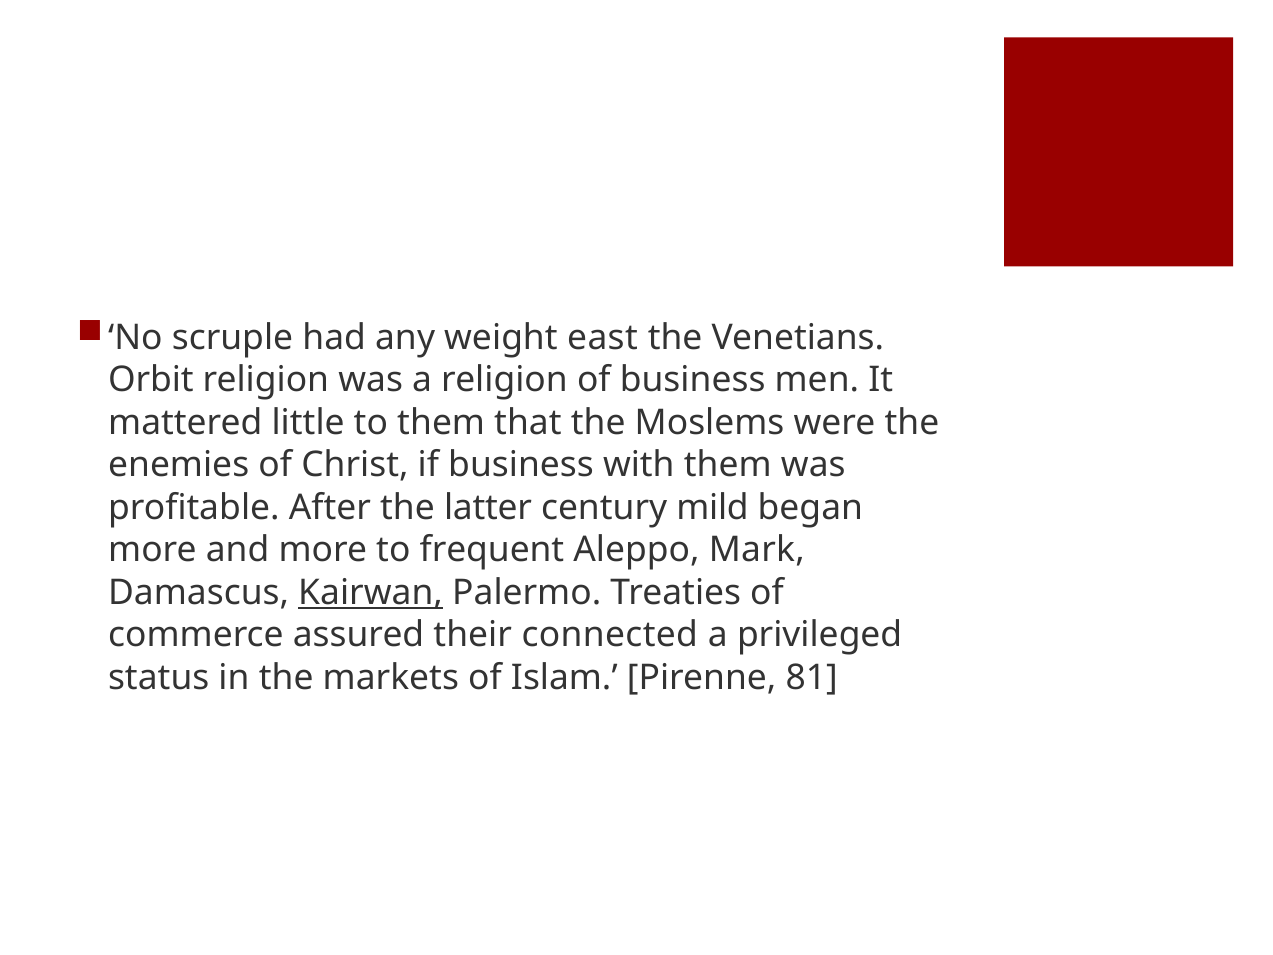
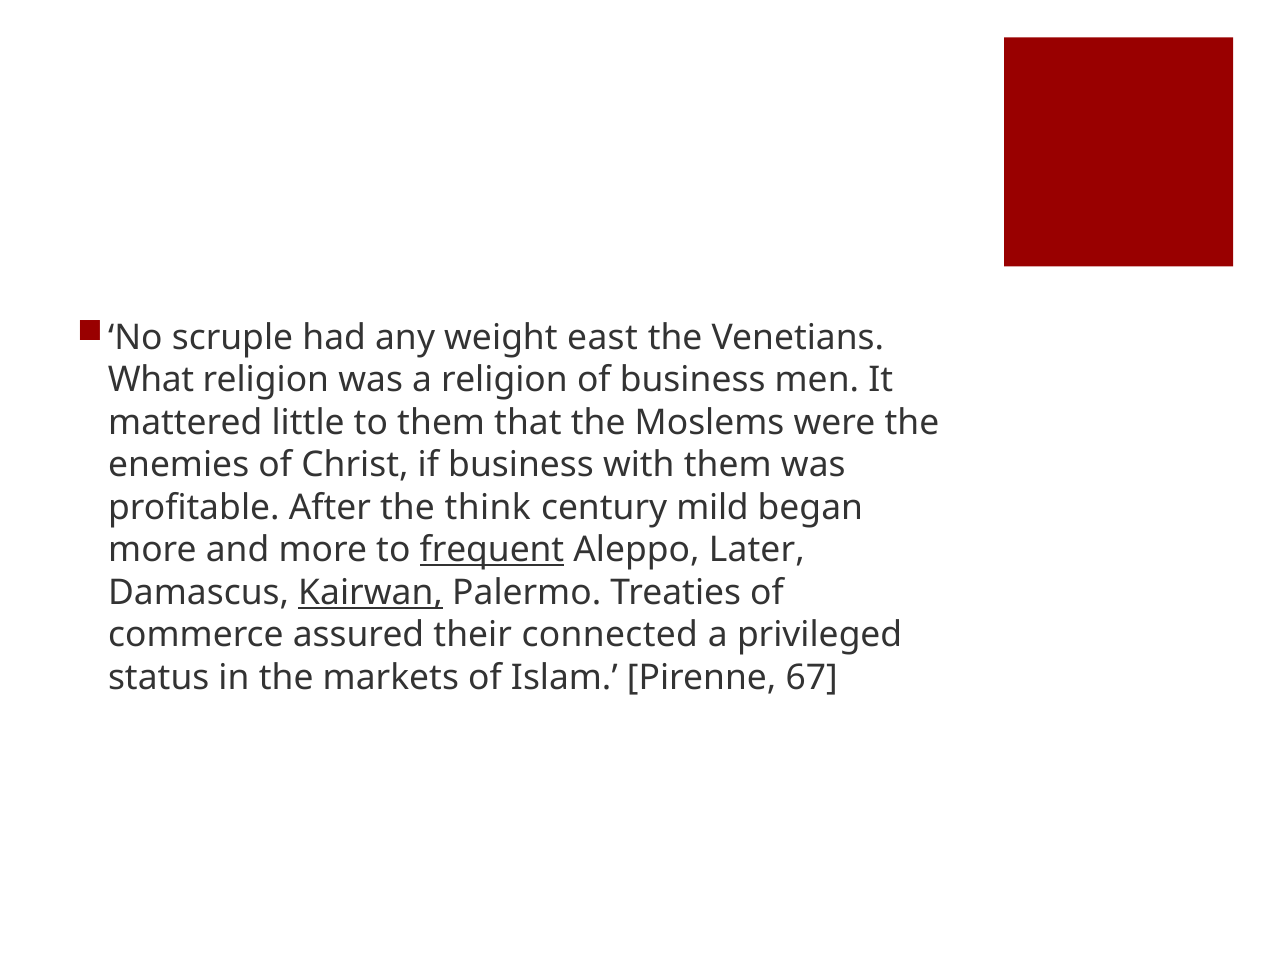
Orbit: Orbit -> What (151, 380)
latter: latter -> think (488, 507)
frequent underline: none -> present (492, 550)
Mark: Mark -> Later (757, 550)
81: 81 -> 67 (812, 677)
